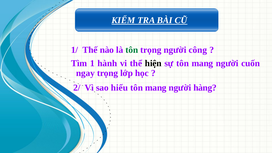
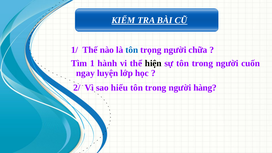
tôn colour: green -> blue (132, 50)
công: công -> chữa (198, 50)
sự tôn mang: mang -> trong (202, 63)
ngay trọng: trọng -> luyện (108, 73)
mang: mang -> trong (156, 88)
